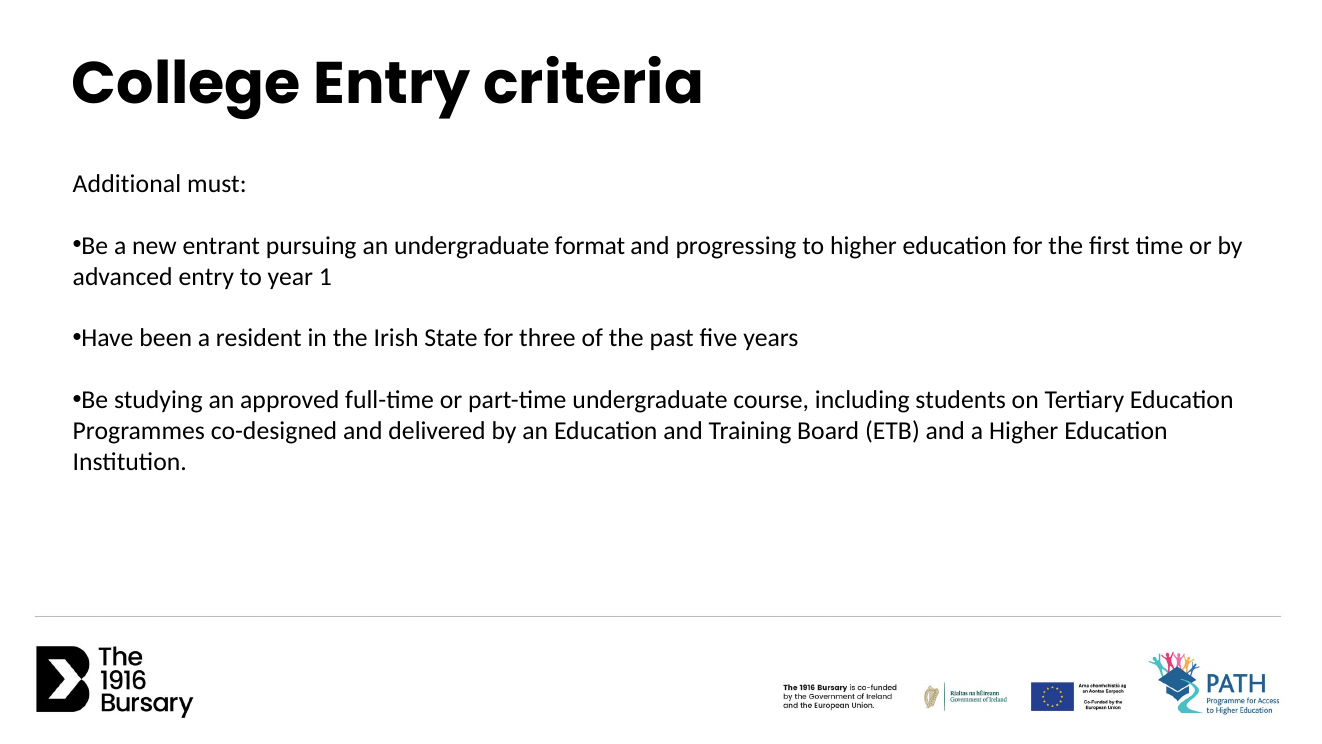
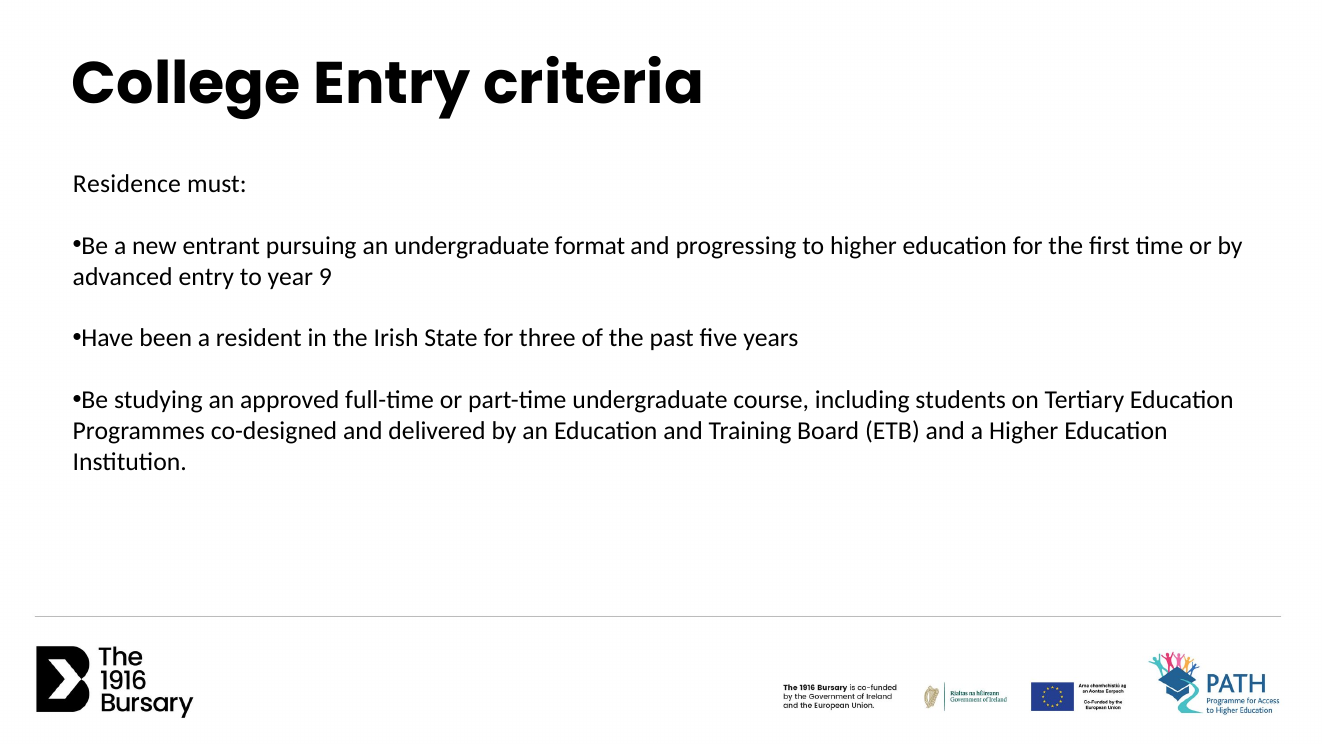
Additional: Additional -> Residence (127, 184)
1: 1 -> 9 (326, 277)
